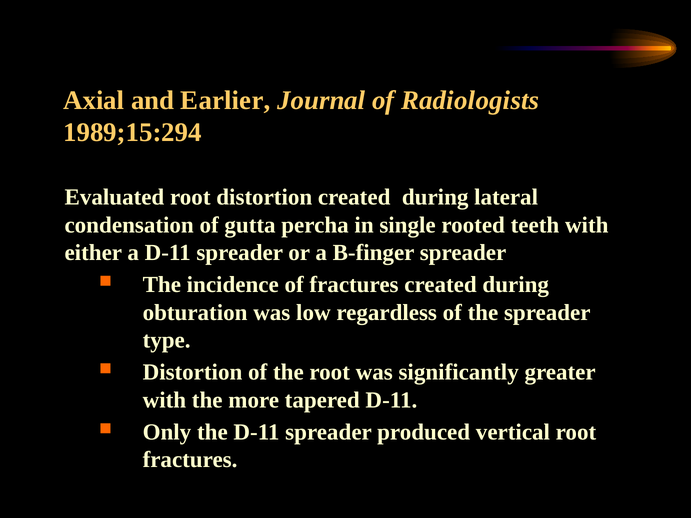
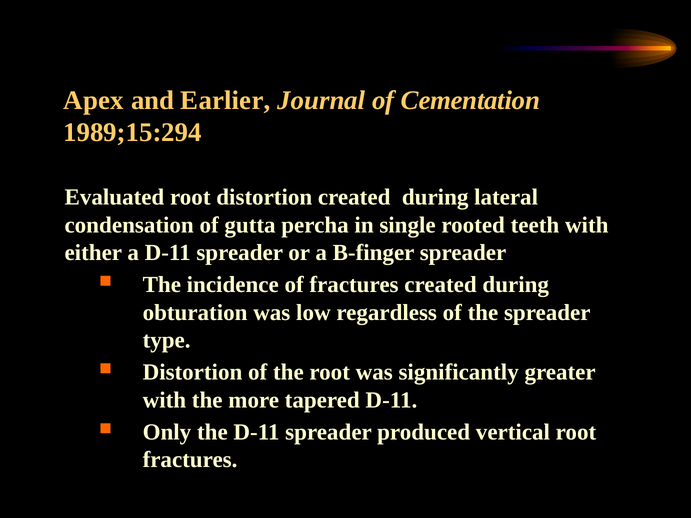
Axial: Axial -> Apex (94, 100)
Radiologists: Radiologists -> Cementation (470, 100)
